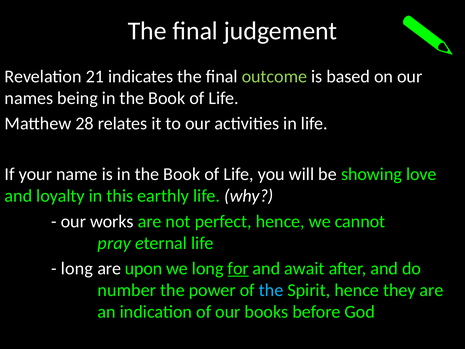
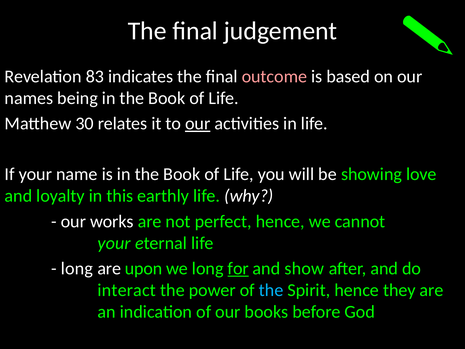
21: 21 -> 83 (95, 76)
outcome colour: light green -> pink (274, 76)
28: 28 -> 30 (84, 123)
our underline: none -> present (198, 123)
pray: pray -> your (114, 243)
await: await -> show (304, 268)
number: number -> interact (127, 290)
